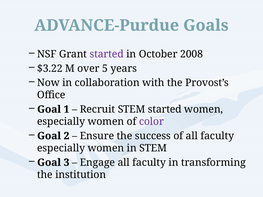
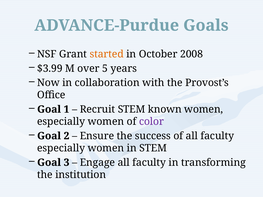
started colour: purple -> orange (107, 54)
$3.22: $3.22 -> $3.99 (50, 69)
STEM started: started -> known (165, 109)
